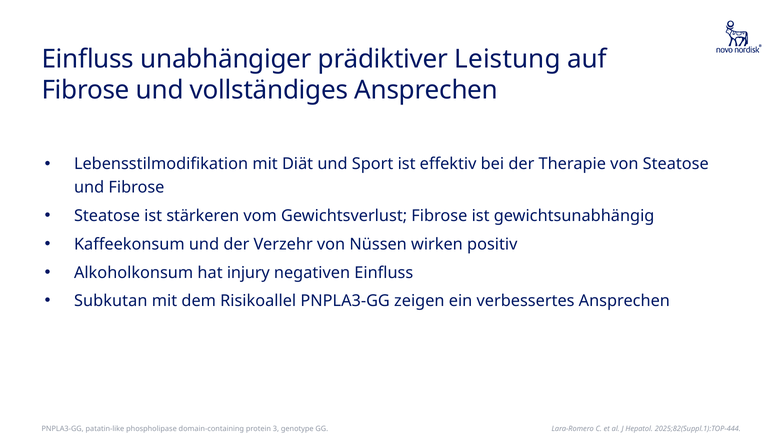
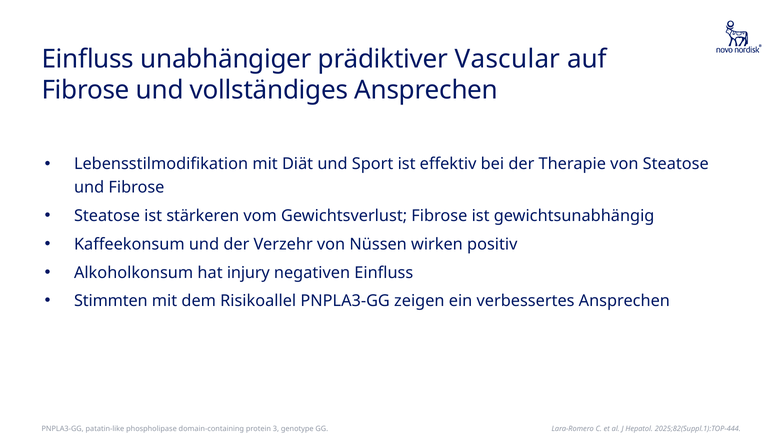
Leistung: Leistung -> Vascular (508, 59)
Subkutan: Subkutan -> Stimmten (111, 301)
